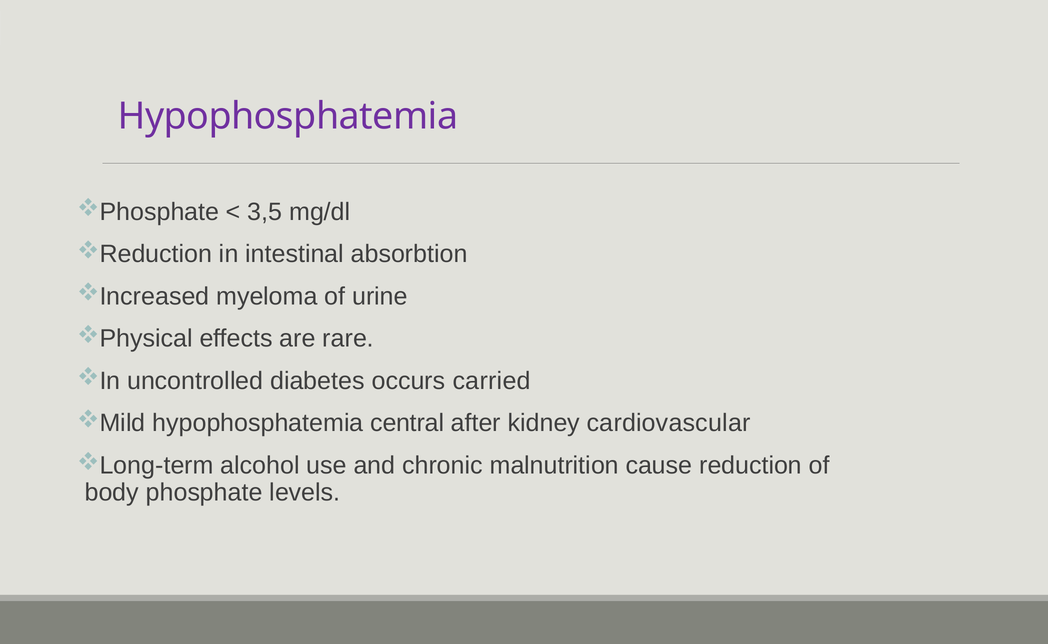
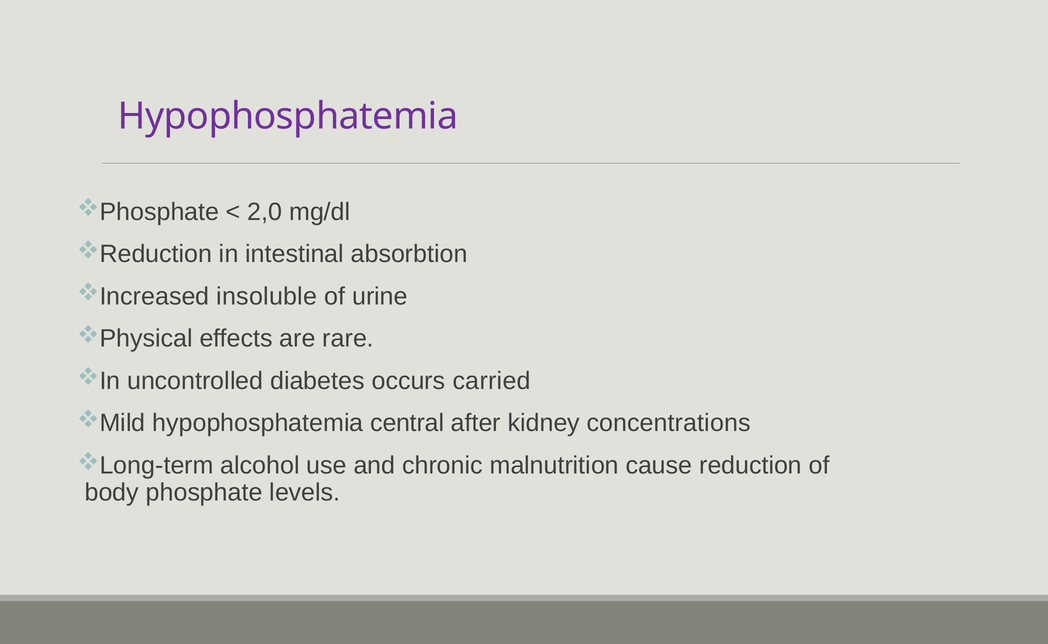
3,5: 3,5 -> 2,0 (265, 212)
myeloma: myeloma -> insoluble (267, 296)
cardiovascular: cardiovascular -> concentrations (669, 423)
